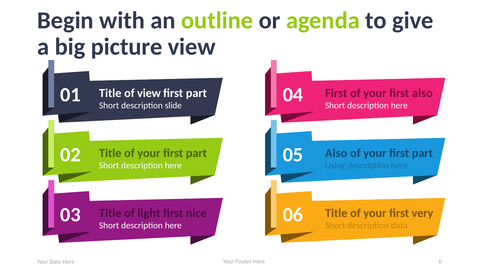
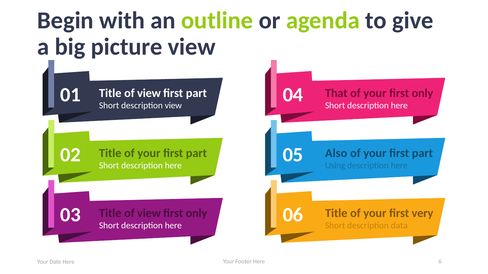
First: First -> That (336, 93)
your first also: also -> only (422, 93)
description slide: slide -> view (173, 106)
light: light -> view (149, 214)
nice: nice -> only (196, 214)
